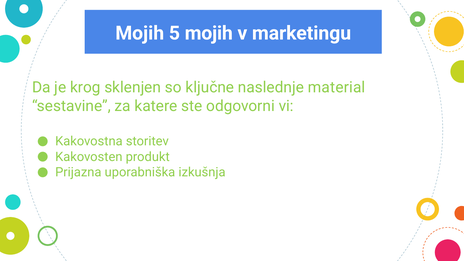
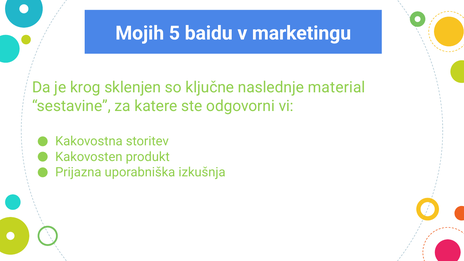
5 mojih: mojih -> baidu (209, 33)
